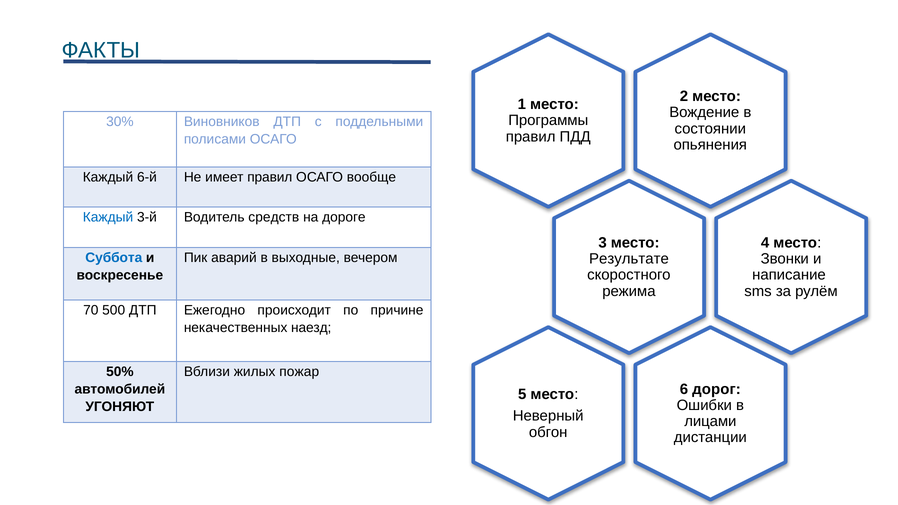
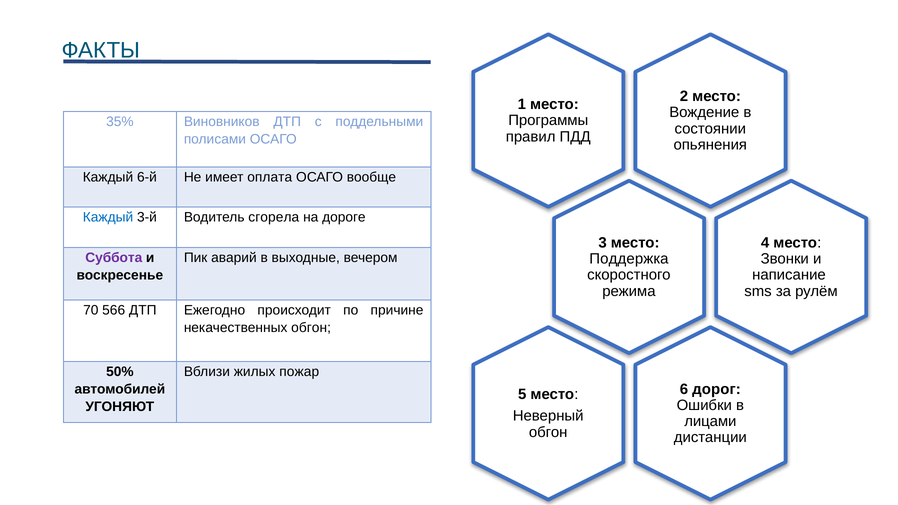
30%: 30% -> 35% (120, 122)
имеет правил: правил -> оплата (270, 177)
средств: средств -> сгорела (274, 217)
Суббота colour: blue -> purple (114, 258)
Результате: Результате -> Поддержка (629, 259)
500: 500 -> 566 (114, 310)
некачественных наезд: наезд -> обгон (311, 328)
